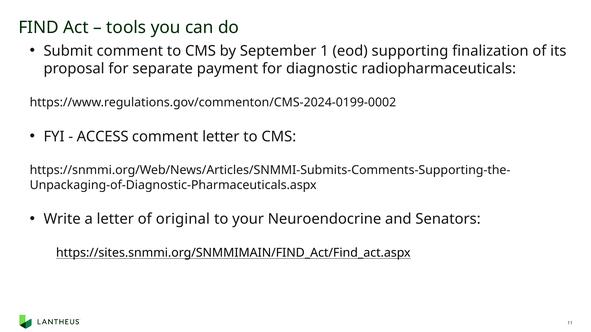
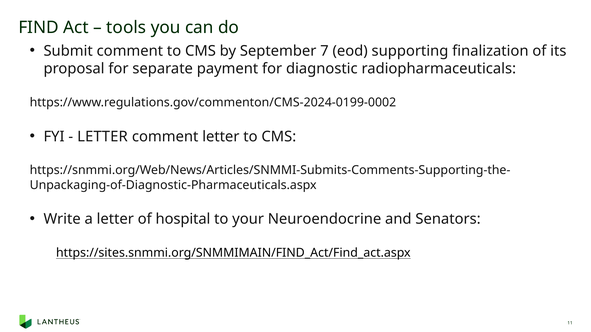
1: 1 -> 7 (324, 51)
ACCESS: ACCESS -> LETTER (102, 137)
original: original -> hospital (183, 219)
